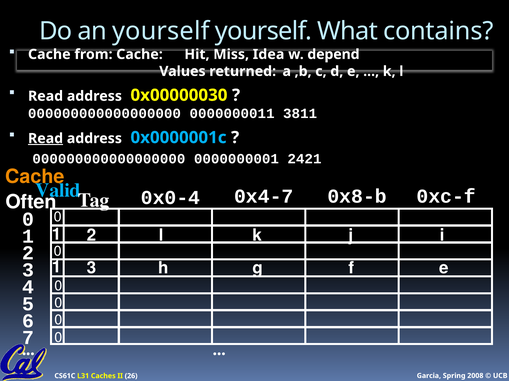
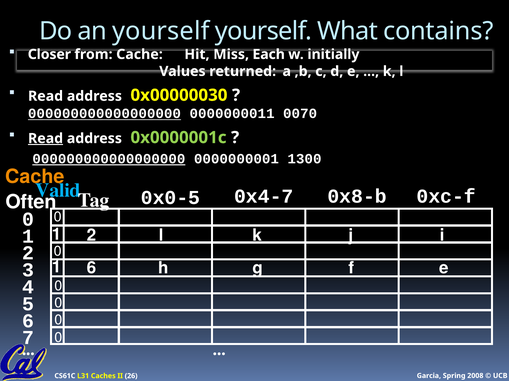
Cache: Cache -> Closer (49, 54)
Idea: Idea -> Each (269, 54)
depend: depend -> initially (333, 54)
000000000000000000 underline: none -> present (104, 114)
3811: 3811 -> 0070 (300, 114)
0x0000001c colour: light blue -> light green (178, 138)
000000000000000000 underline: none -> present (109, 159)
2421: 2421 -> 1300 (304, 159)
0x0-4: 0x0-4 -> 0x0-5 (171, 198)
1 3: 3 -> 6 (92, 269)
